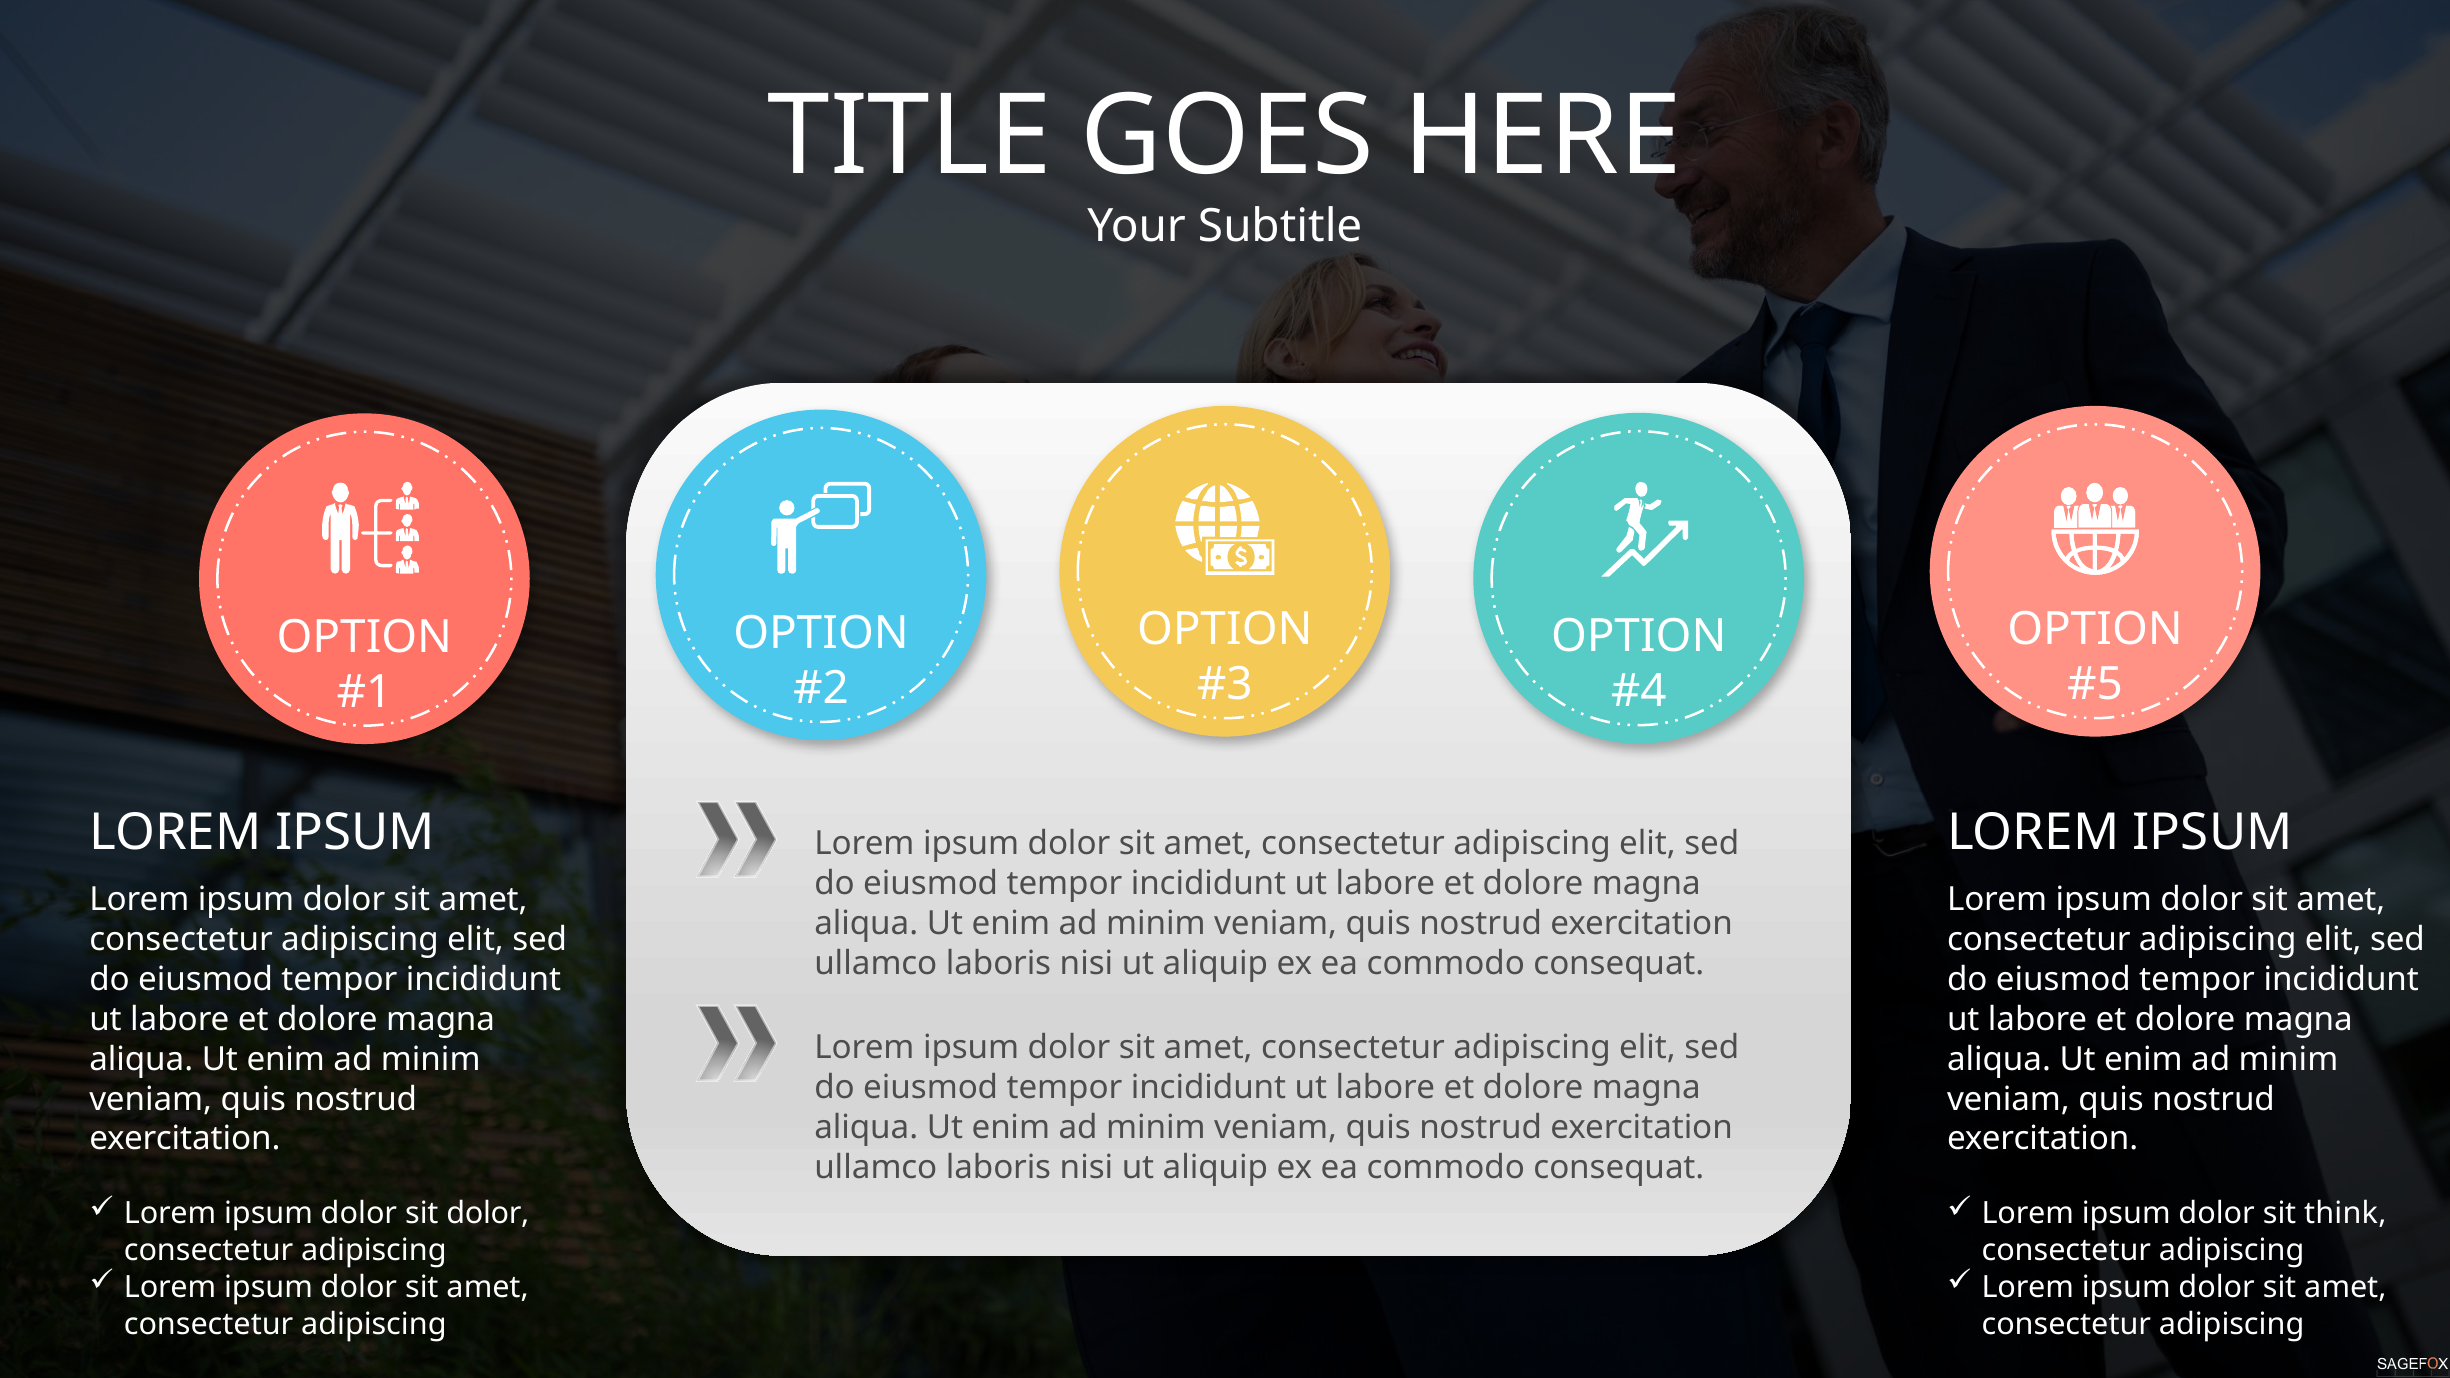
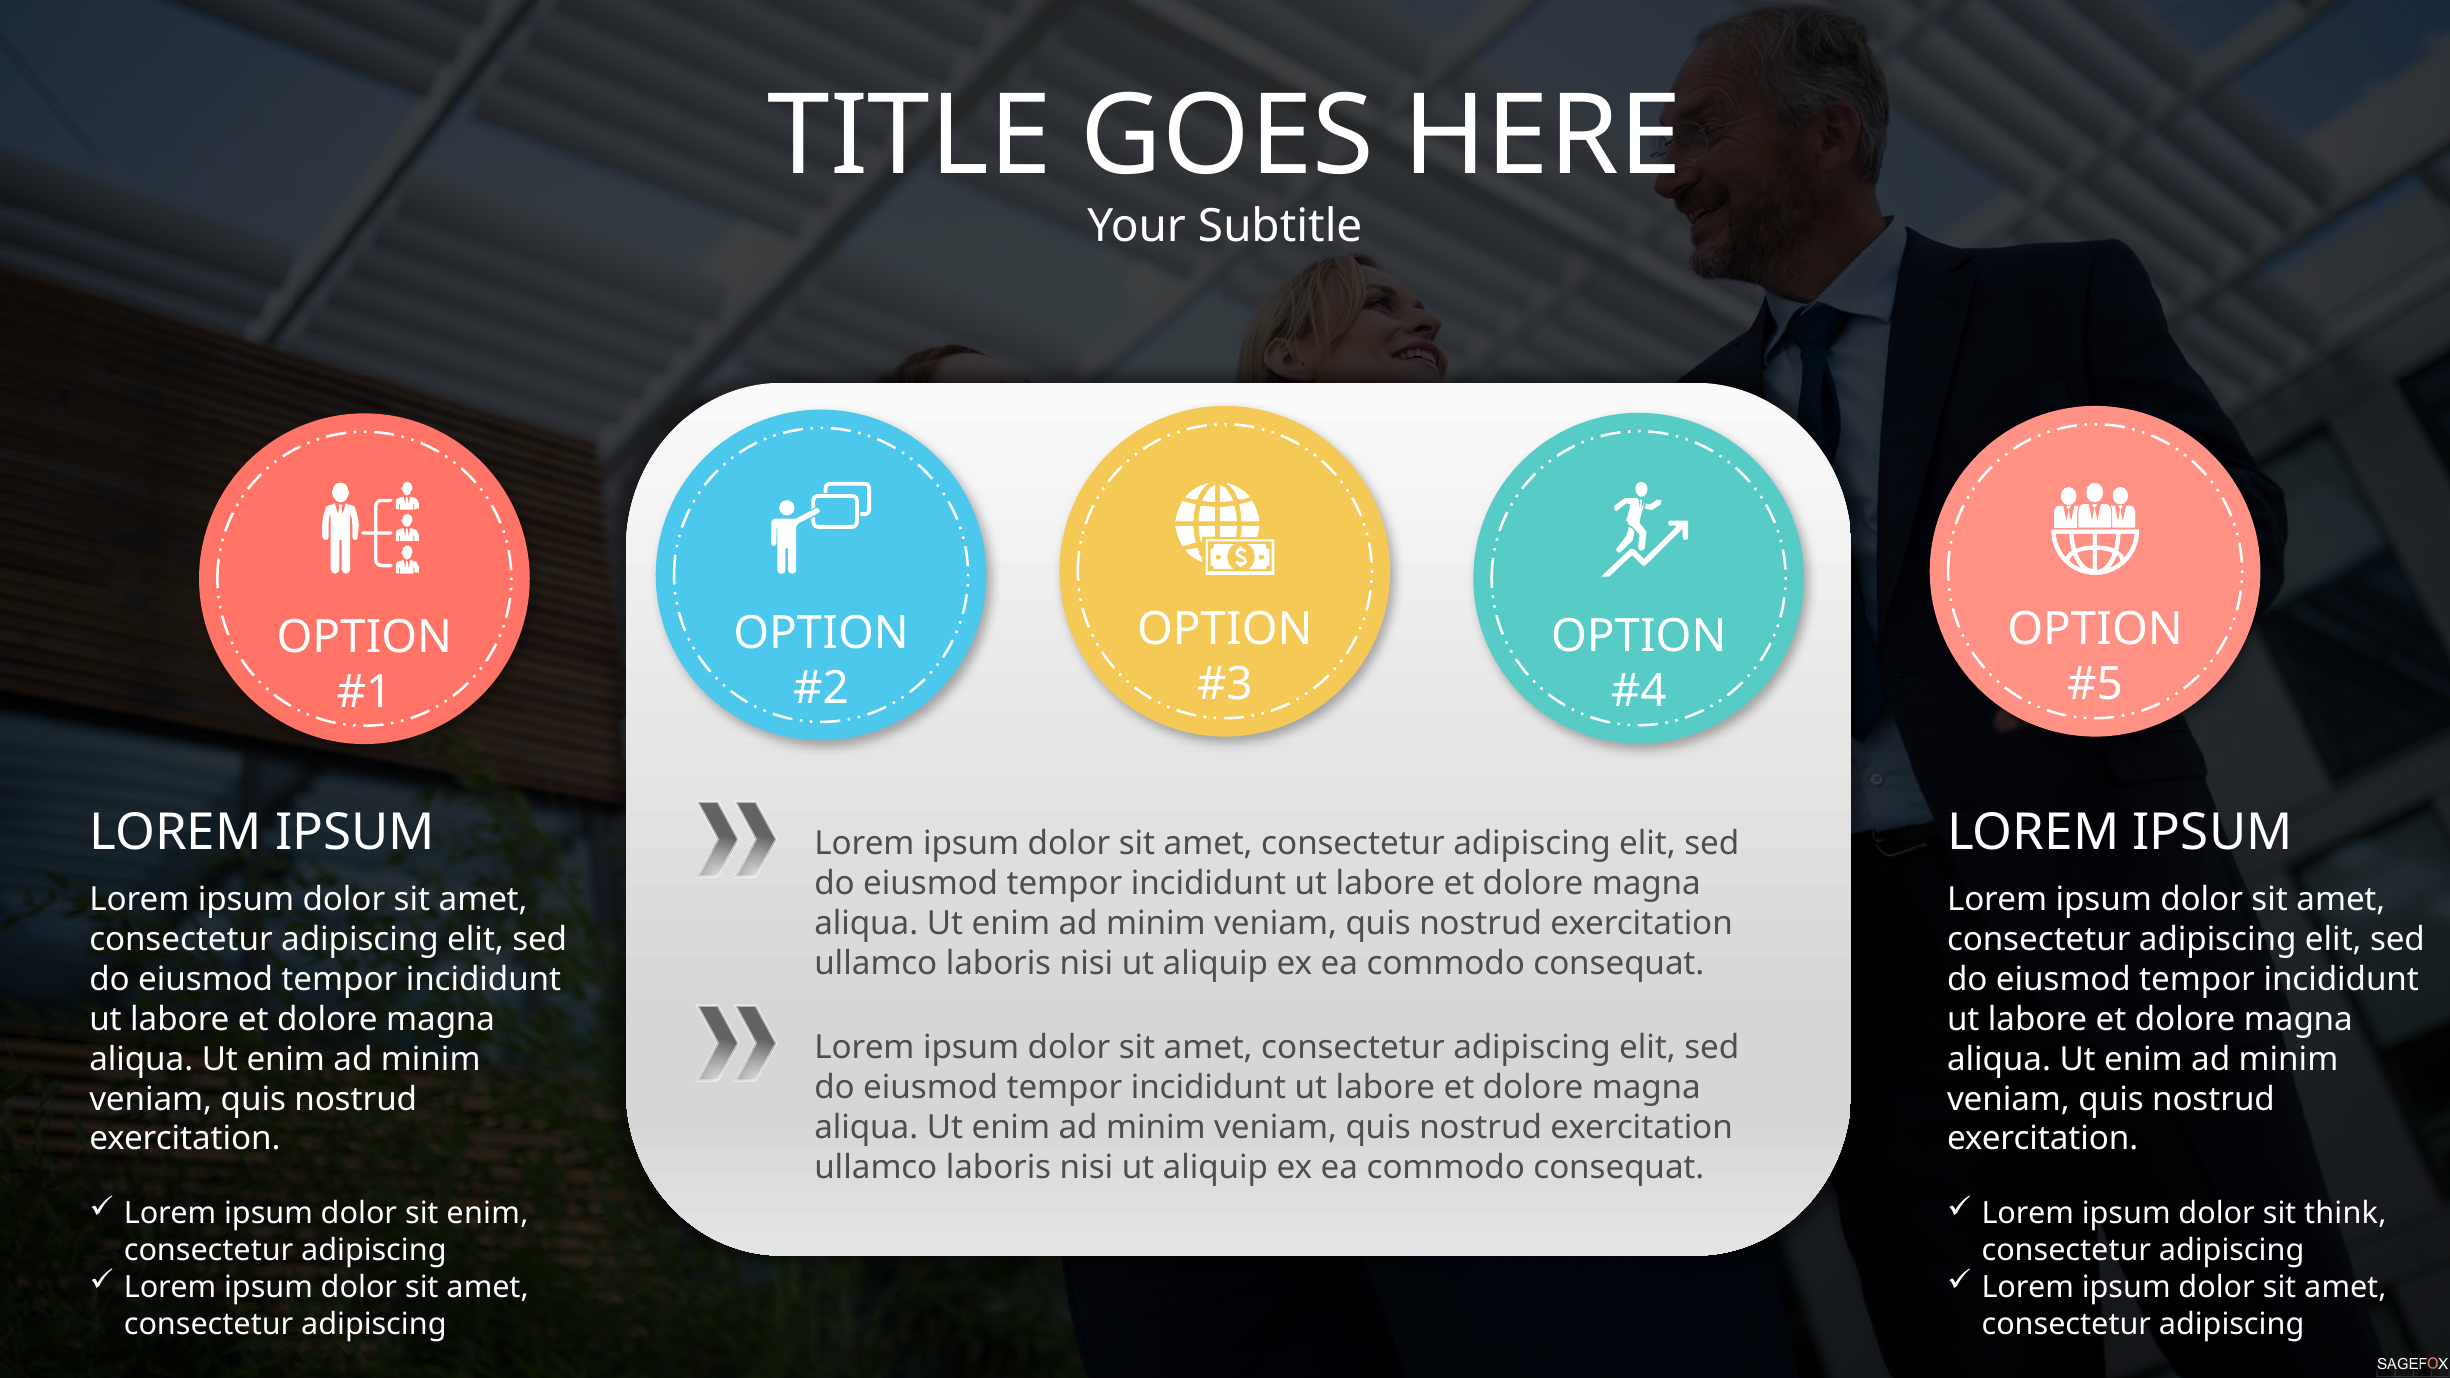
sit dolor: dolor -> enim (488, 1214)
